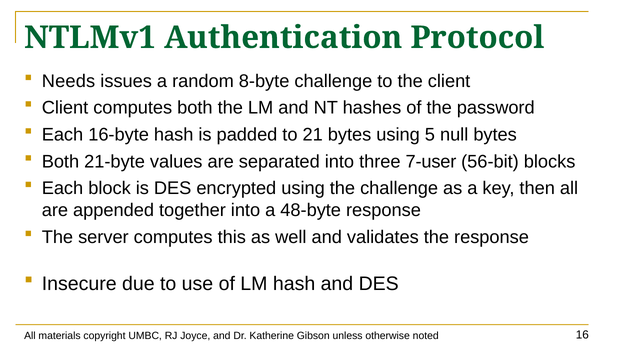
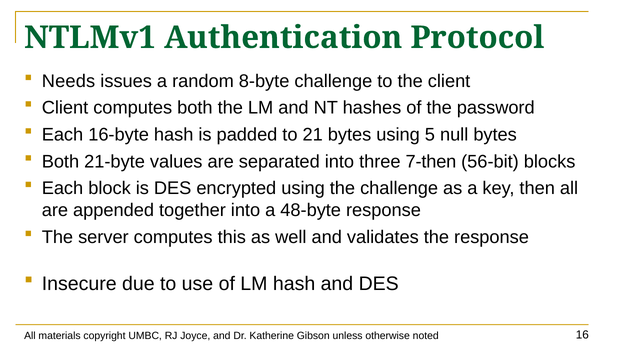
7-user: 7-user -> 7-then (431, 161)
